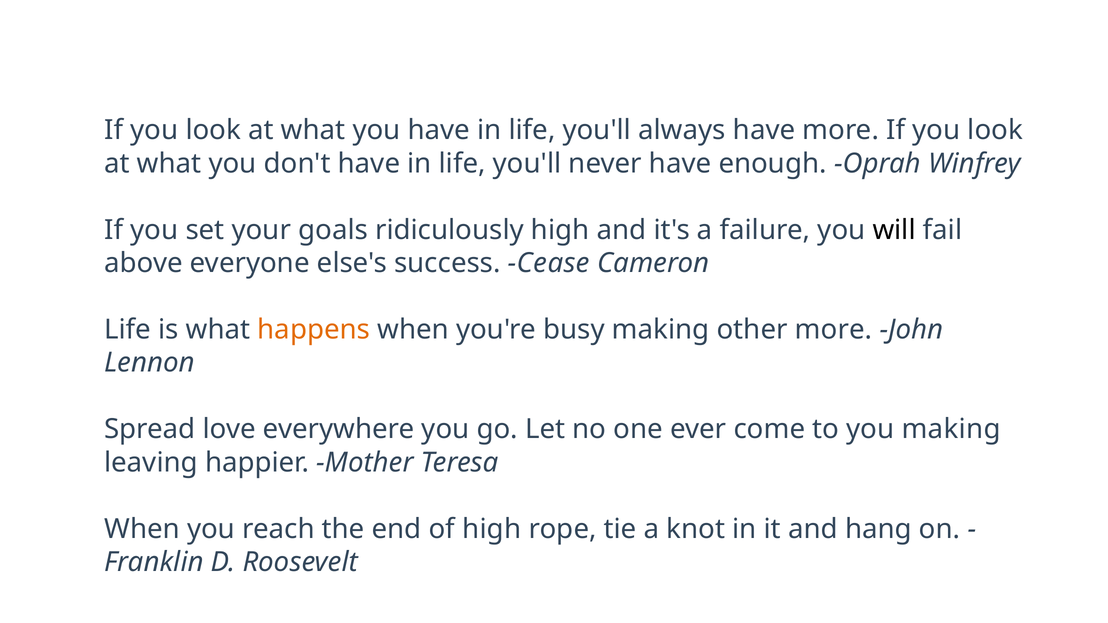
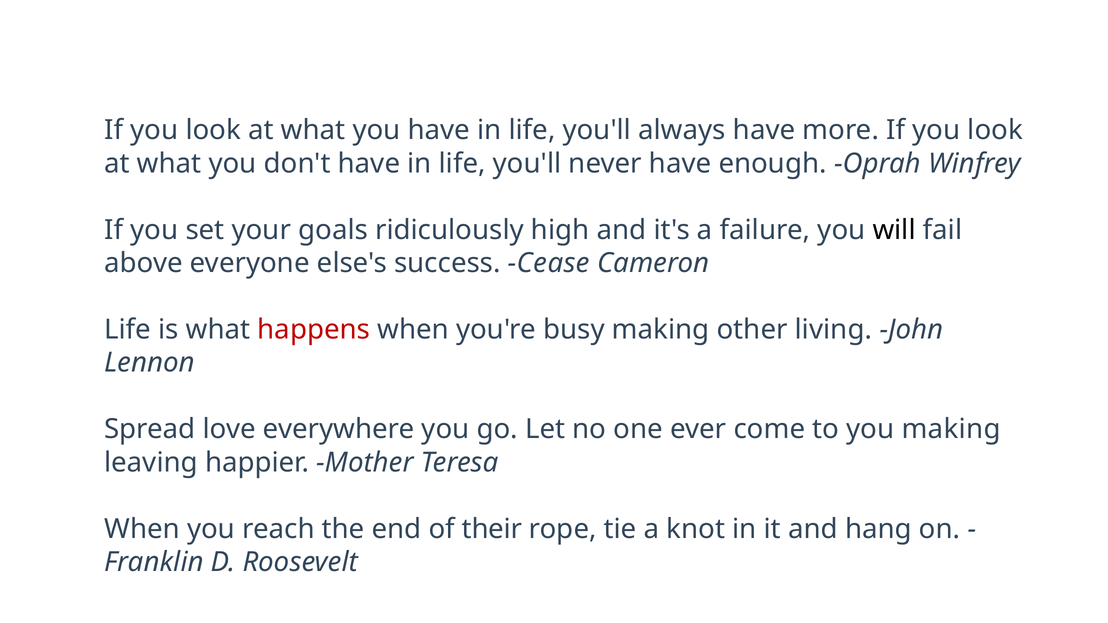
happens colour: orange -> red (314, 330)
other more: more -> living (833, 330)
of high: high -> their (492, 529)
